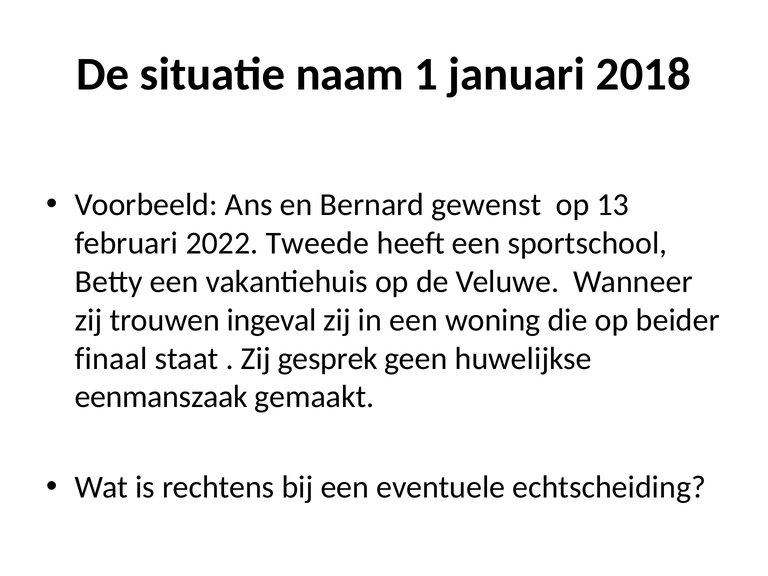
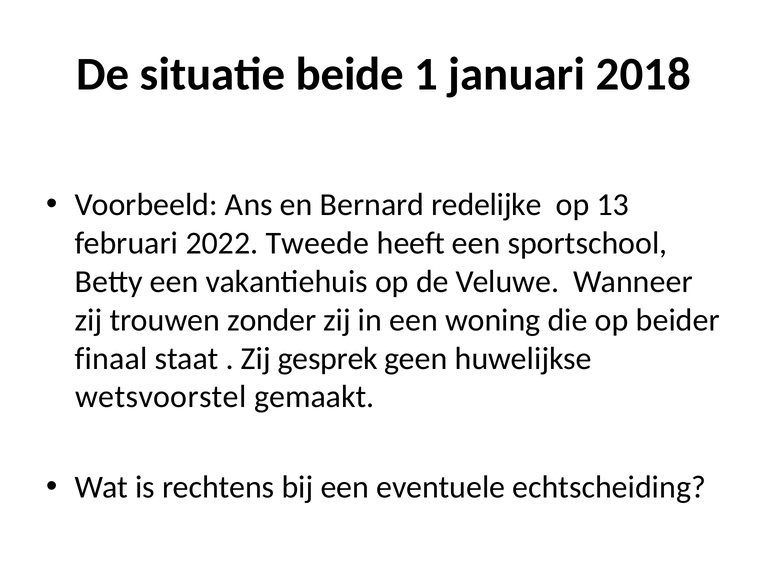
naam: naam -> beide (350, 74)
gewenst: gewenst -> redelijke (486, 205)
ingeval: ingeval -> zonder (272, 320)
eenmanszaak: eenmanszaak -> wetsvoorstel (161, 397)
